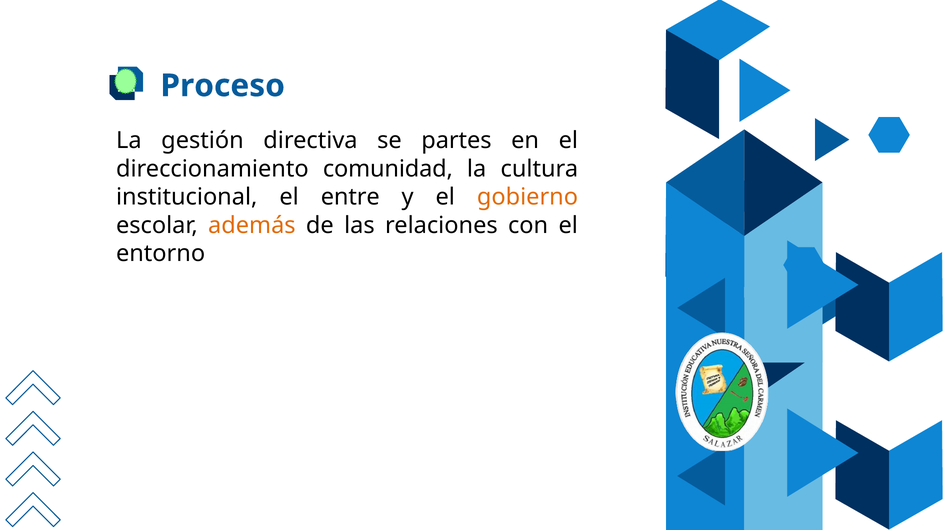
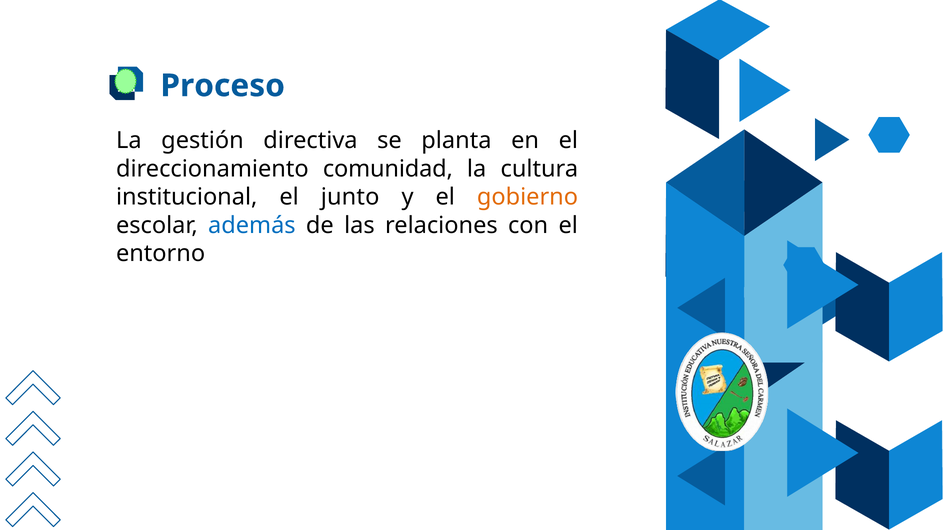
partes: partes -> planta (456, 141)
entre: entre -> junto (350, 197)
además colour: orange -> blue (252, 226)
